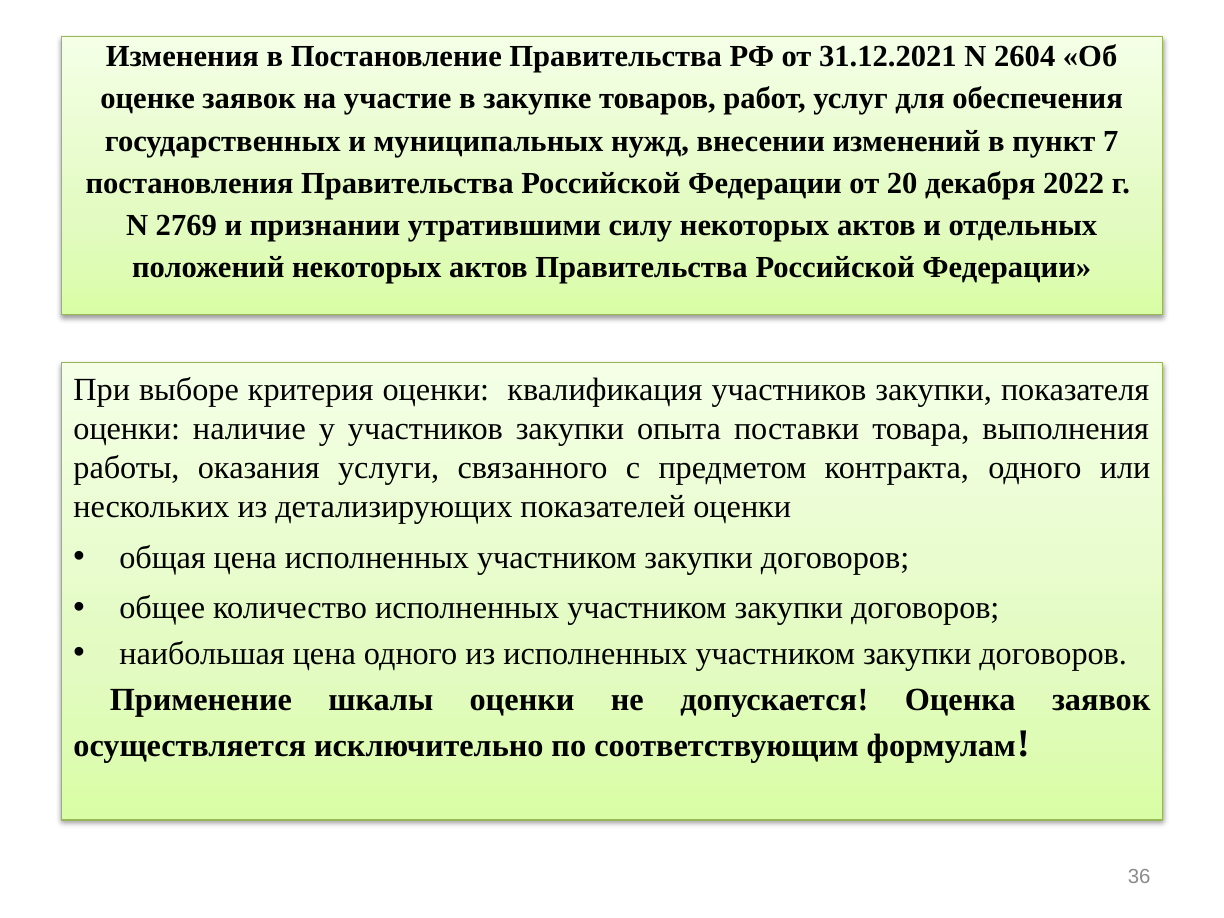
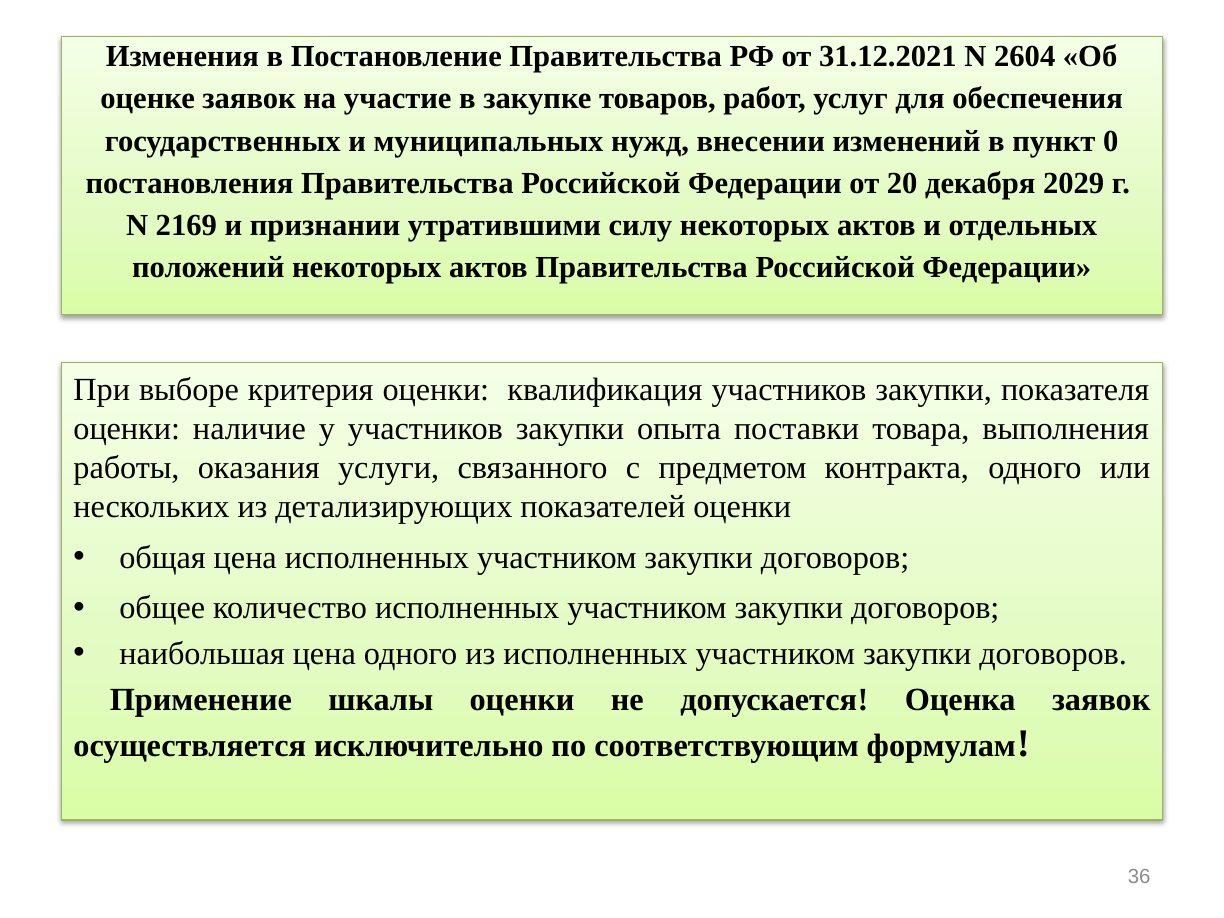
7: 7 -> 0 (1111, 141)
2022: 2022 -> 2029 (1074, 183)
2769: 2769 -> 2169 (186, 225)
